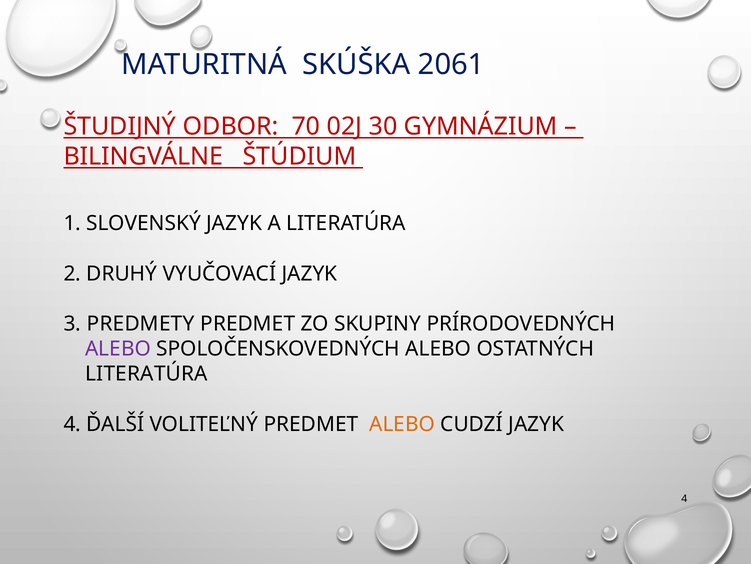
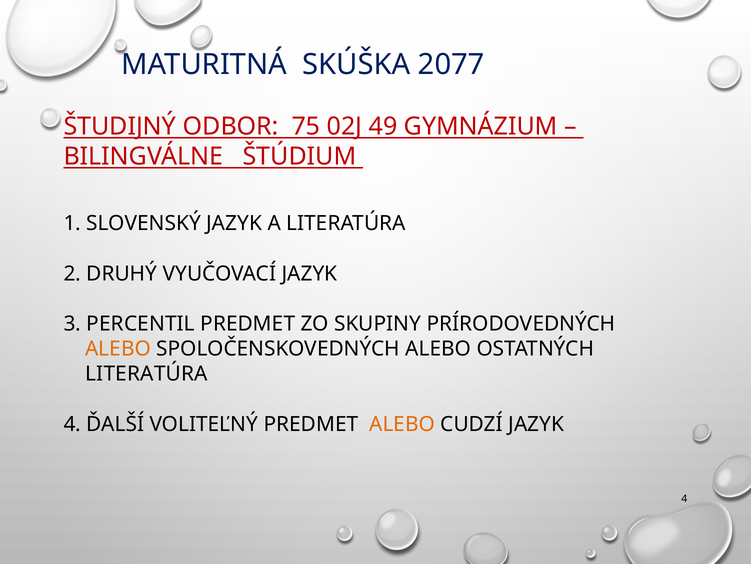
2061: 2061 -> 2077 (451, 64)
70: 70 -> 75 (306, 126)
30: 30 -> 49 (383, 126)
PREDMETY: PREDMETY -> PERCENTIL (141, 323)
ALEBO colour: purple -> orange (118, 348)
